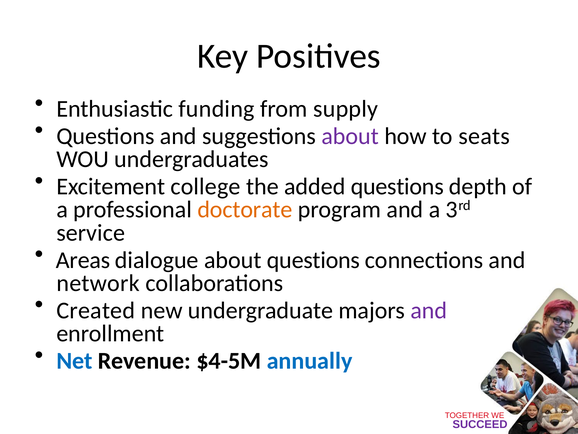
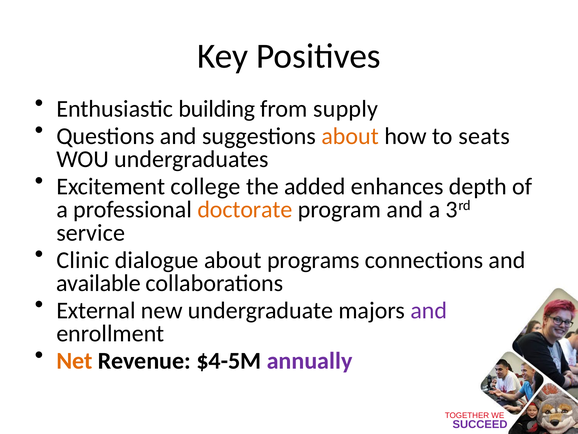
funding: funding -> building (217, 109)
about colour: purple -> orange (350, 136)
added questions: questions -> enhances (397, 186)
Areas: Areas -> Clinic (83, 260)
about questions: questions -> programs (313, 260)
network: network -> available (98, 283)
Created: Created -> External (96, 310)
Net colour: blue -> orange (74, 360)
annually colour: blue -> purple (310, 360)
